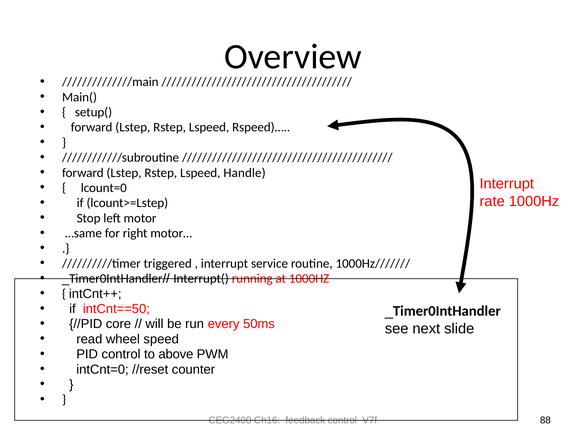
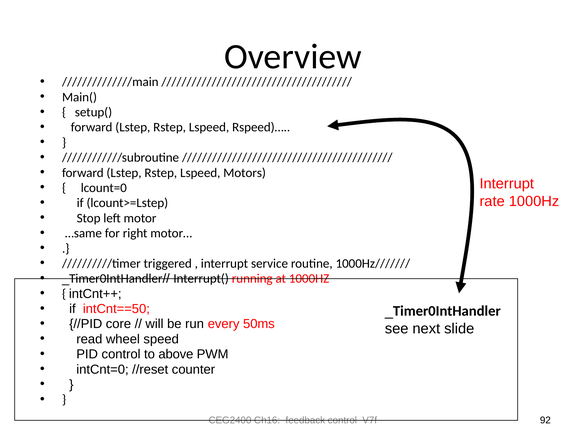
Handle: Handle -> Motors (245, 173)
88: 88 -> 92 (545, 420)
